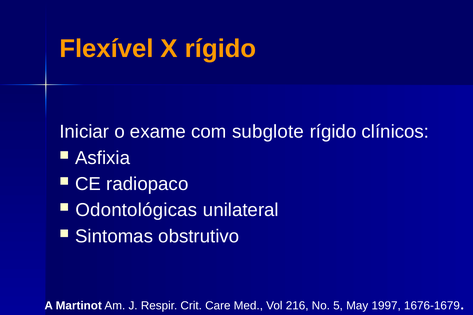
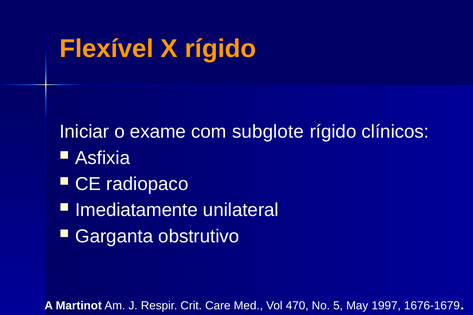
Odontológicas: Odontológicas -> Imediatamente (136, 210)
Sintomas: Sintomas -> Garganta (114, 237)
216: 216 -> 470 (297, 306)
